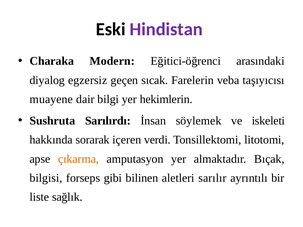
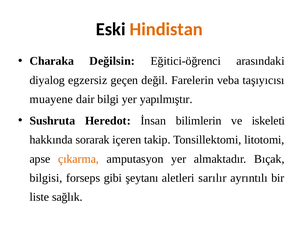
Hindistan colour: purple -> orange (166, 29)
Modern: Modern -> Değilsin (112, 61)
sıcak: sıcak -> değil (155, 80)
hekimlerin: hekimlerin -> yapılmıştır (166, 99)
Sarılırdı: Sarılırdı -> Heredot (108, 121)
söylemek: söylemek -> bilimlerin (199, 121)
verdi: verdi -> takip (157, 140)
bilinen: bilinen -> şeytanı (142, 178)
